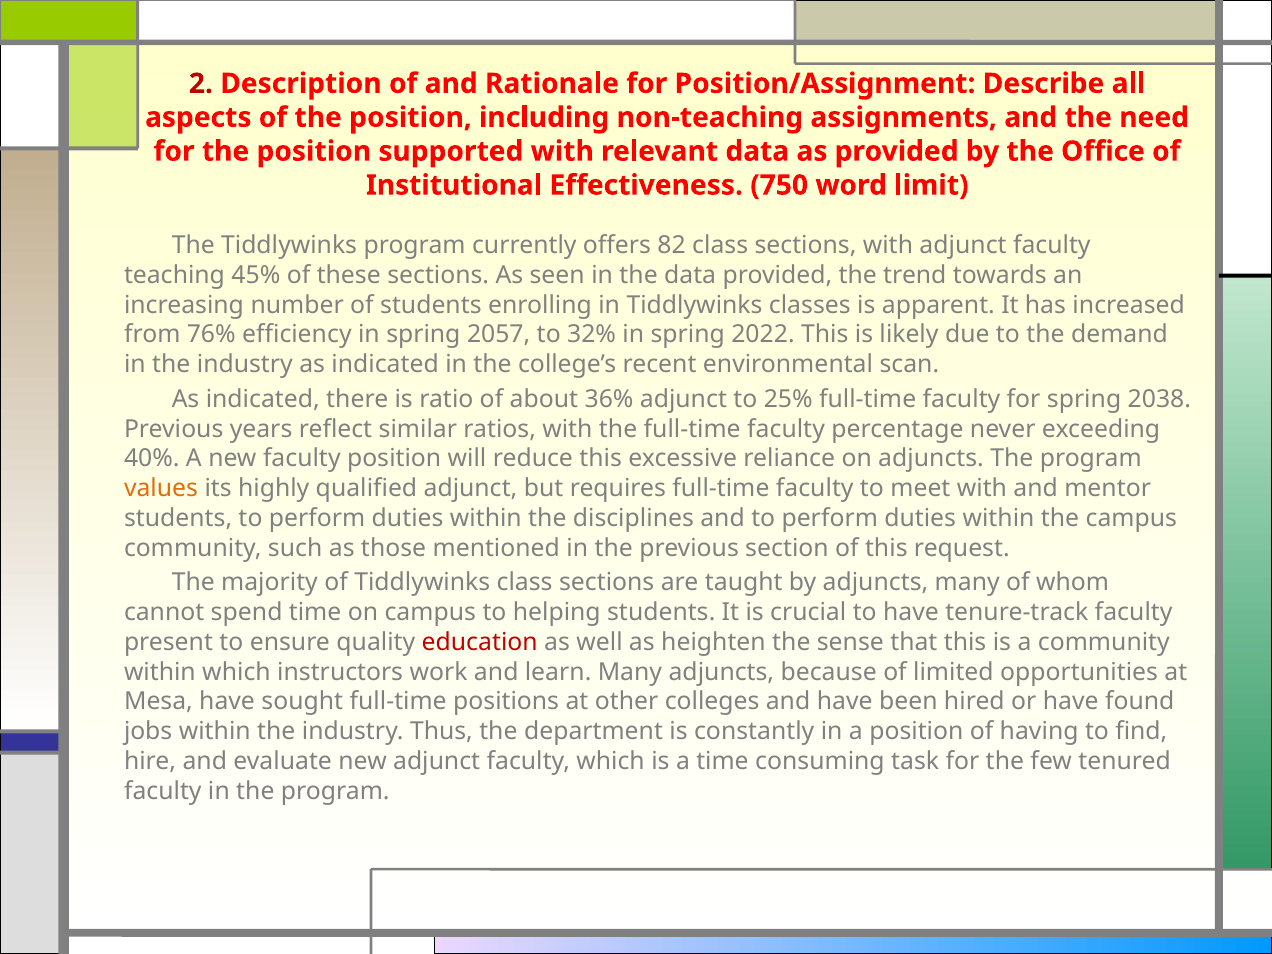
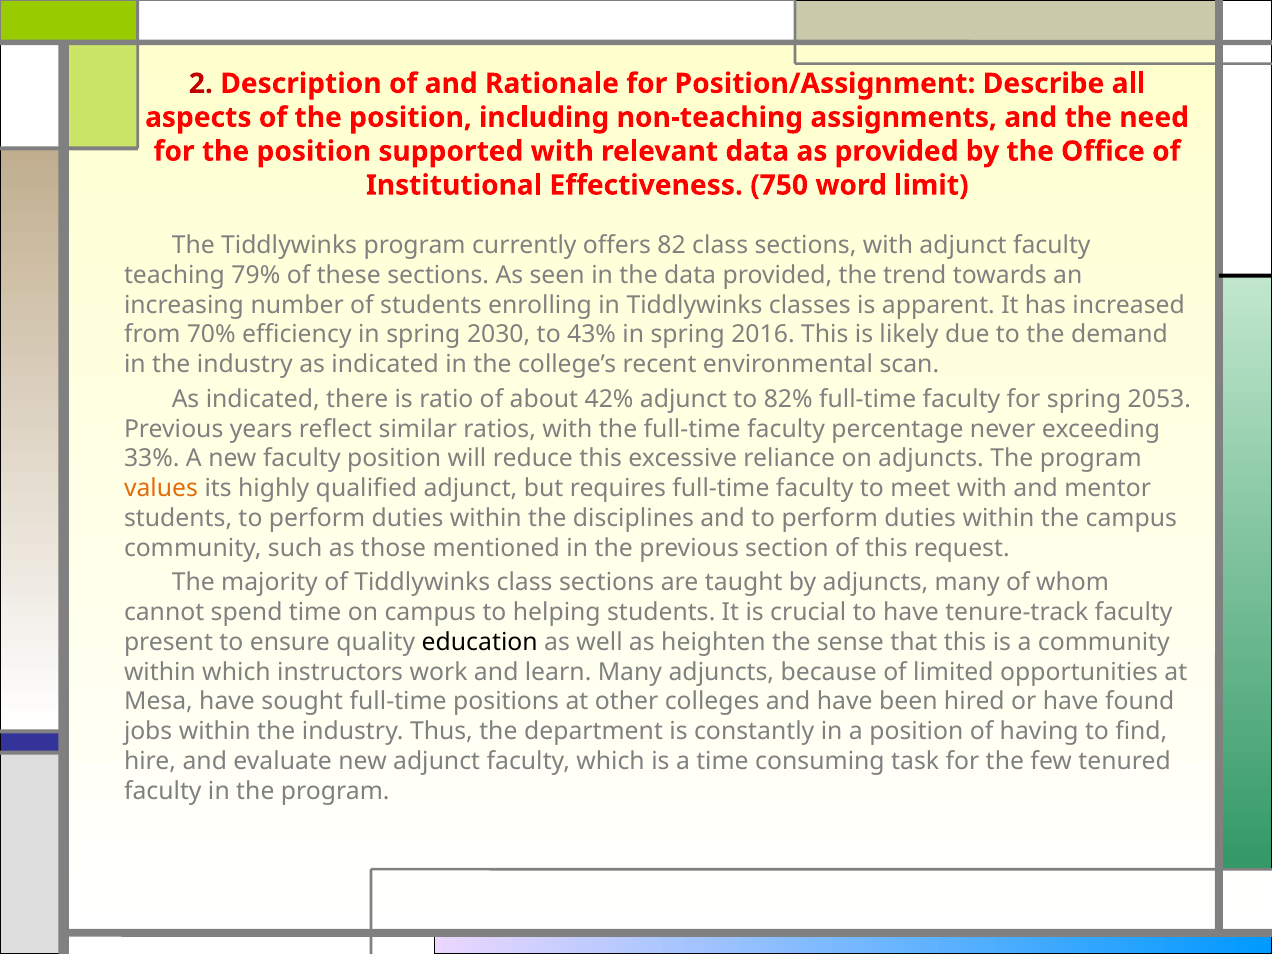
45%: 45% -> 79% (256, 275)
76%: 76% -> 70% (211, 335)
2057: 2057 -> 2030 (499, 335)
32%: 32% -> 43% (592, 335)
2022: 2022 -> 2016 (763, 335)
36%: 36% -> 42% (609, 399)
25%: 25% -> 82% (788, 399)
2038: 2038 -> 2053 (1159, 399)
40%: 40% -> 33% (152, 459)
education colour: red -> black (480, 642)
